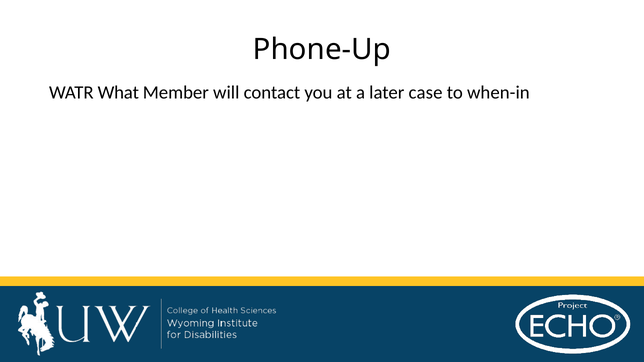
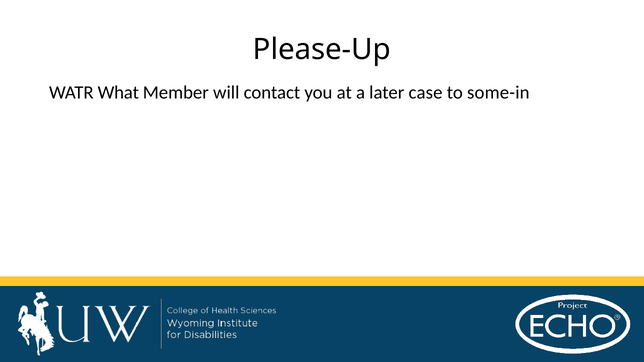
Phone-Up: Phone-Up -> Please-Up (322, 50)
when-in: when-in -> some-in (498, 93)
